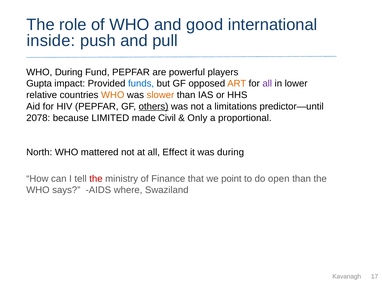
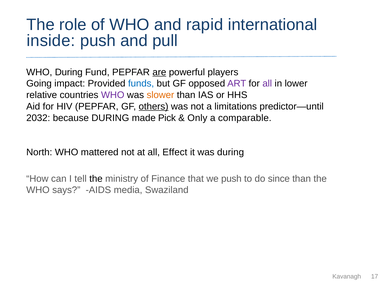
good: good -> rapid (205, 25)
are underline: none -> present (159, 72)
Gupta: Gupta -> Going (39, 84)
ART colour: orange -> purple (237, 84)
WHO colour: orange -> purple (113, 95)
2078: 2078 -> 2032 (38, 118)
because LIMITED: LIMITED -> DURING (110, 118)
Civil: Civil -> Pick (167, 118)
proportional: proportional -> comparable (245, 118)
the colour: red -> black (96, 179)
we point: point -> push (231, 179)
open: open -> since (279, 179)
where: where -> media (128, 190)
